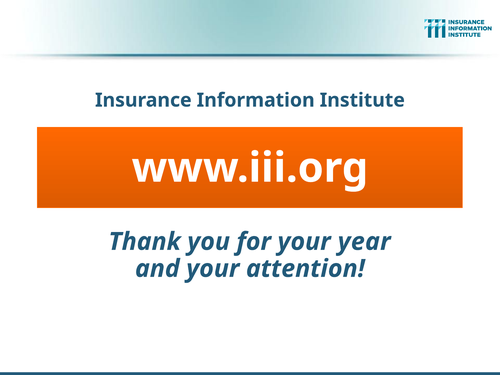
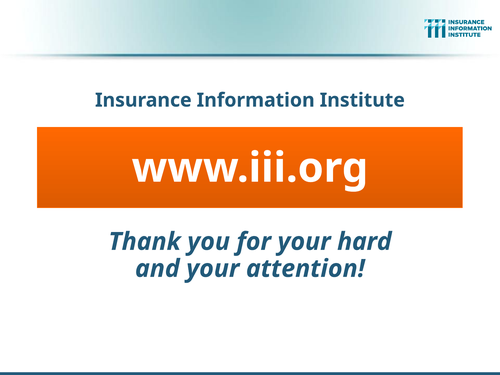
year: year -> hard (364, 242)
